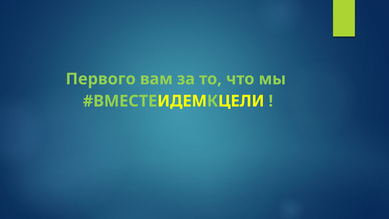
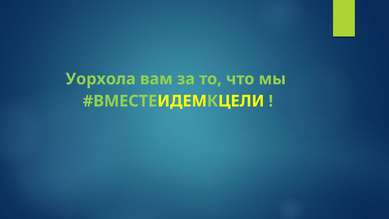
Первого: Первого -> Уорхола (101, 79)
